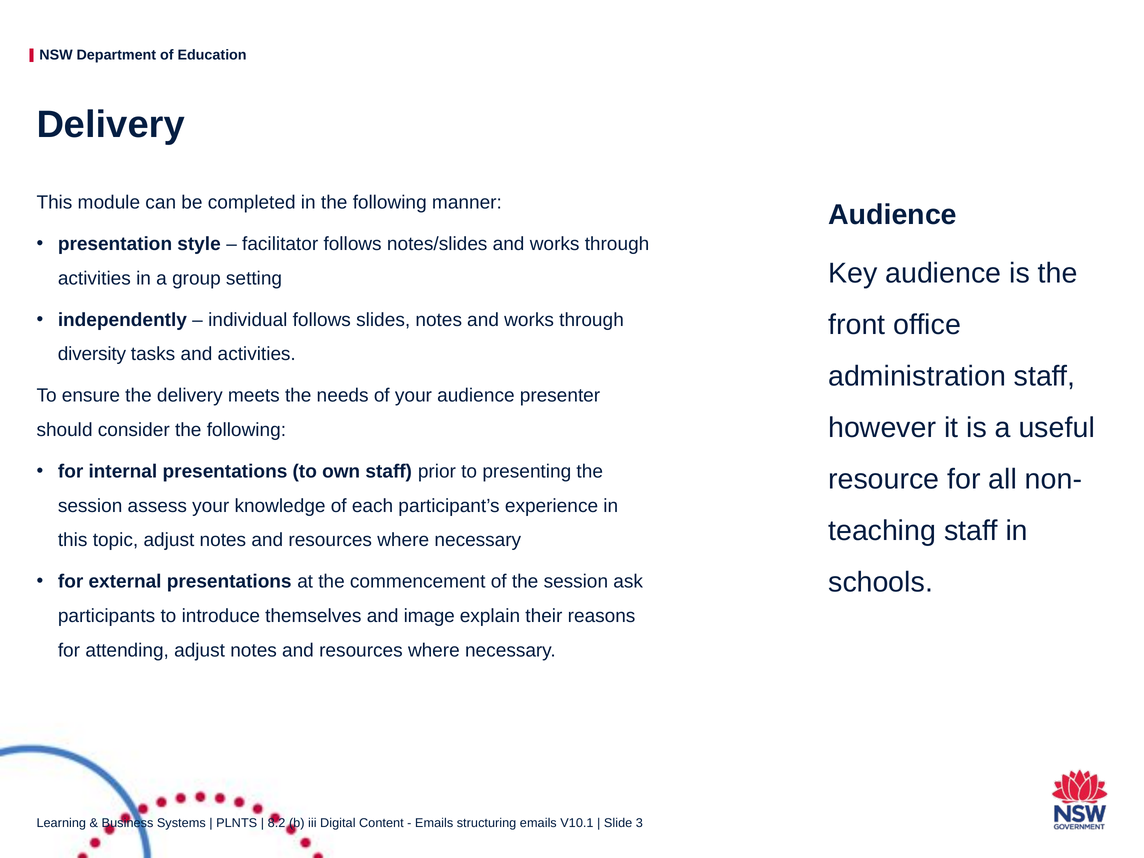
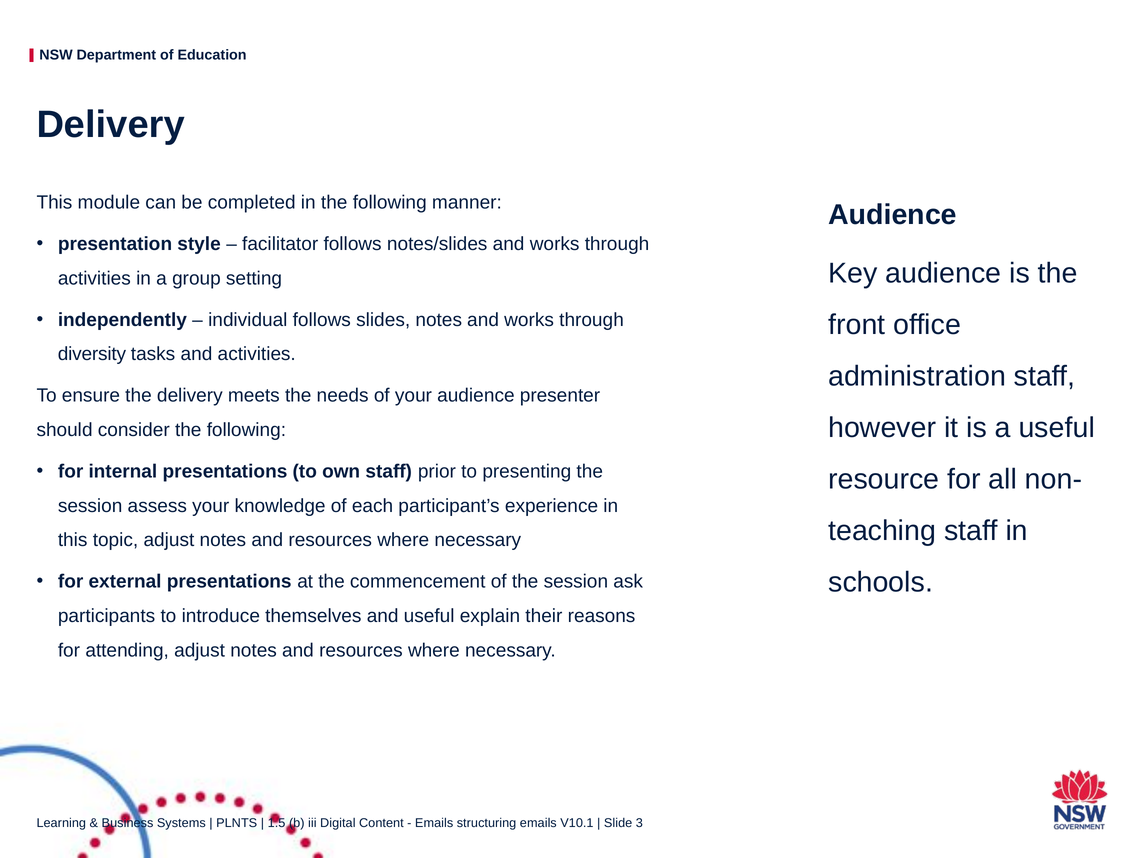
and image: image -> useful (429, 616)
8.2: 8.2 -> 1.5 (277, 823)
